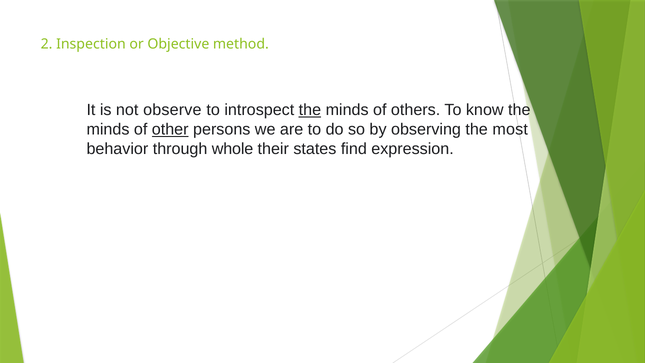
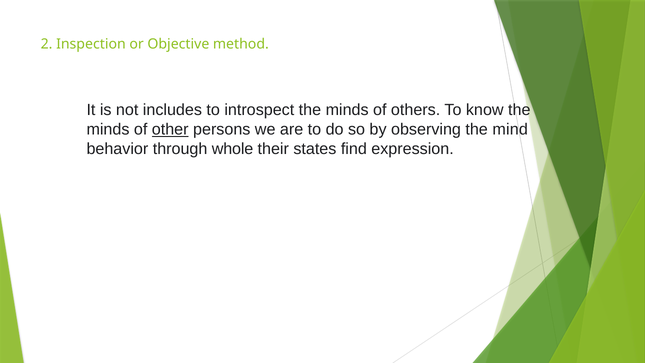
observe: observe -> includes (172, 110)
the underline: present -> none (310, 110)
most: most -> mind (510, 129)
